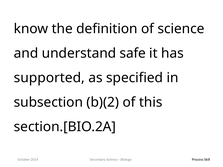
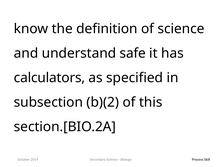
supported: supported -> calculators (49, 78)
